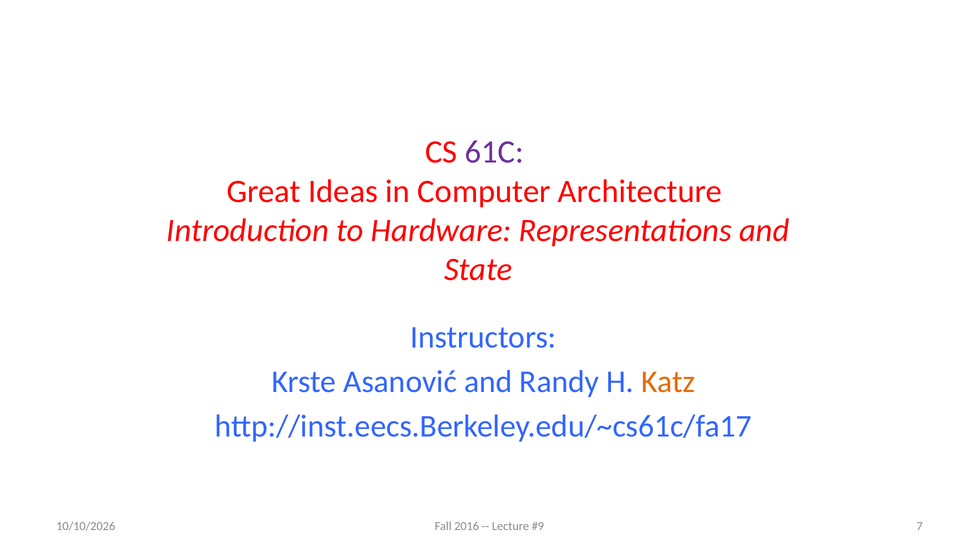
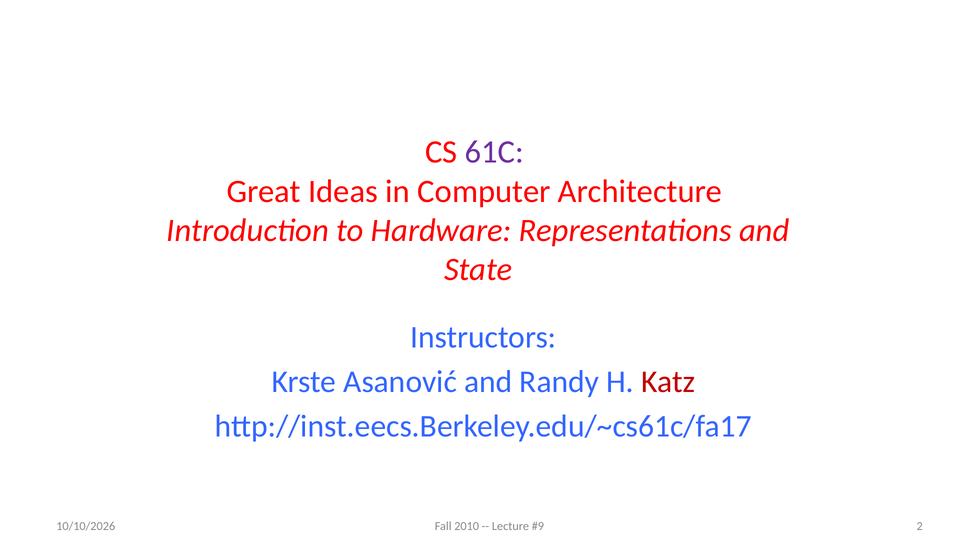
Katz colour: orange -> red (668, 381)
7: 7 -> 2 (920, 526)
2016: 2016 -> 2010 (467, 526)
